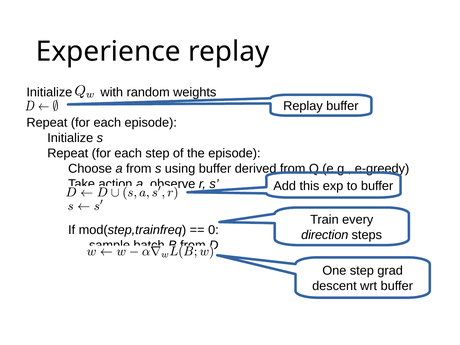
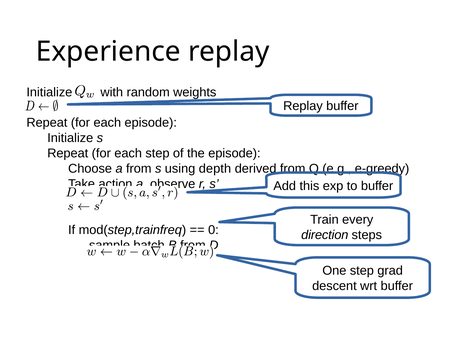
using buffer: buffer -> depth (215, 169)
